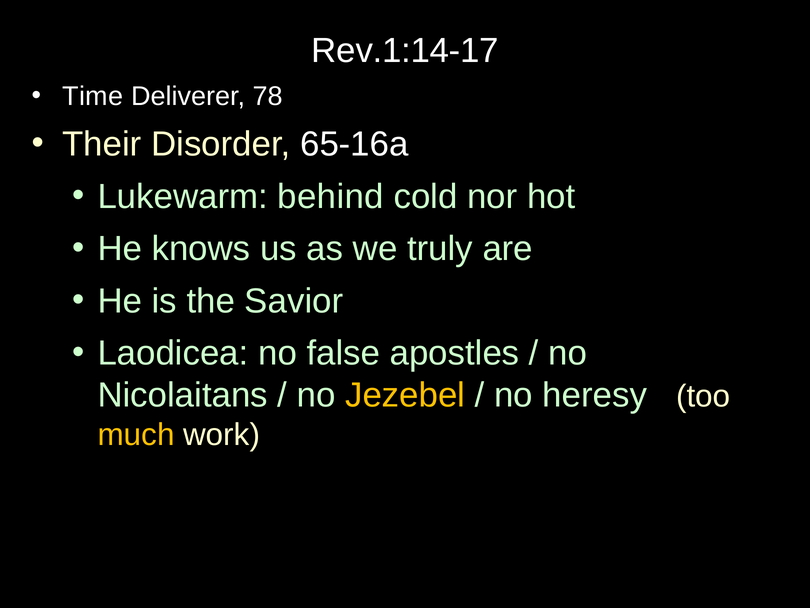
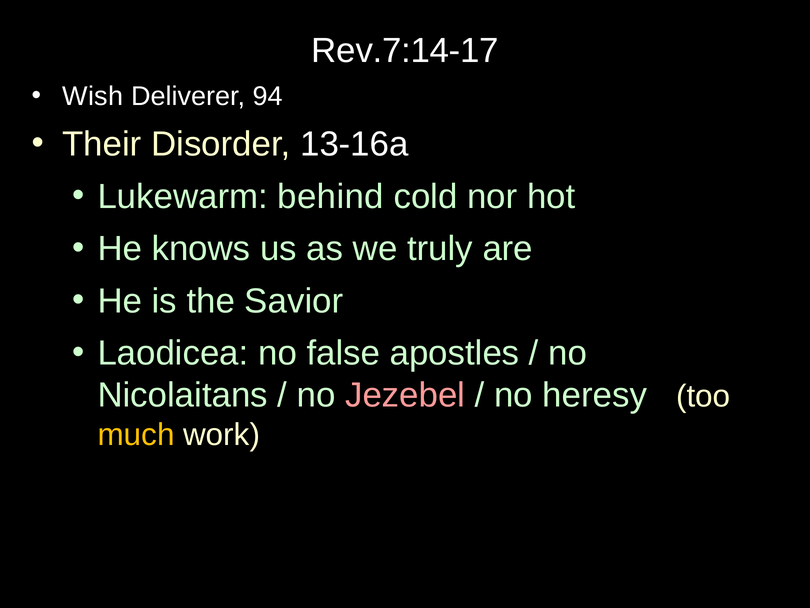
Rev.1:14-17: Rev.1:14-17 -> Rev.7:14-17 (405, 51)
Time: Time -> Wish (93, 96)
78: 78 -> 94 (268, 96)
65-16a: 65-16a -> 13-16a (354, 144)
Jezebel colour: yellow -> pink (405, 395)
